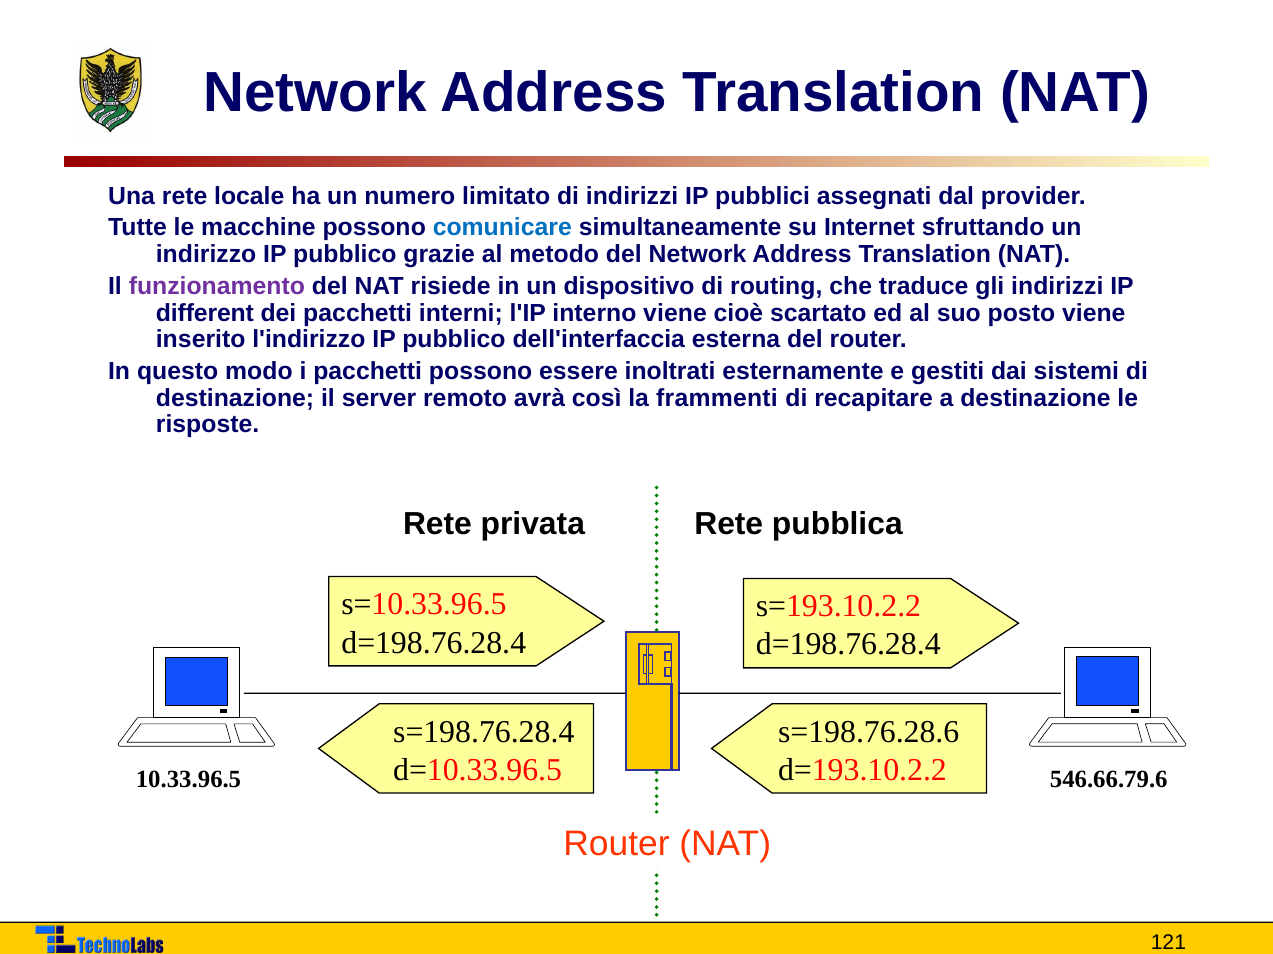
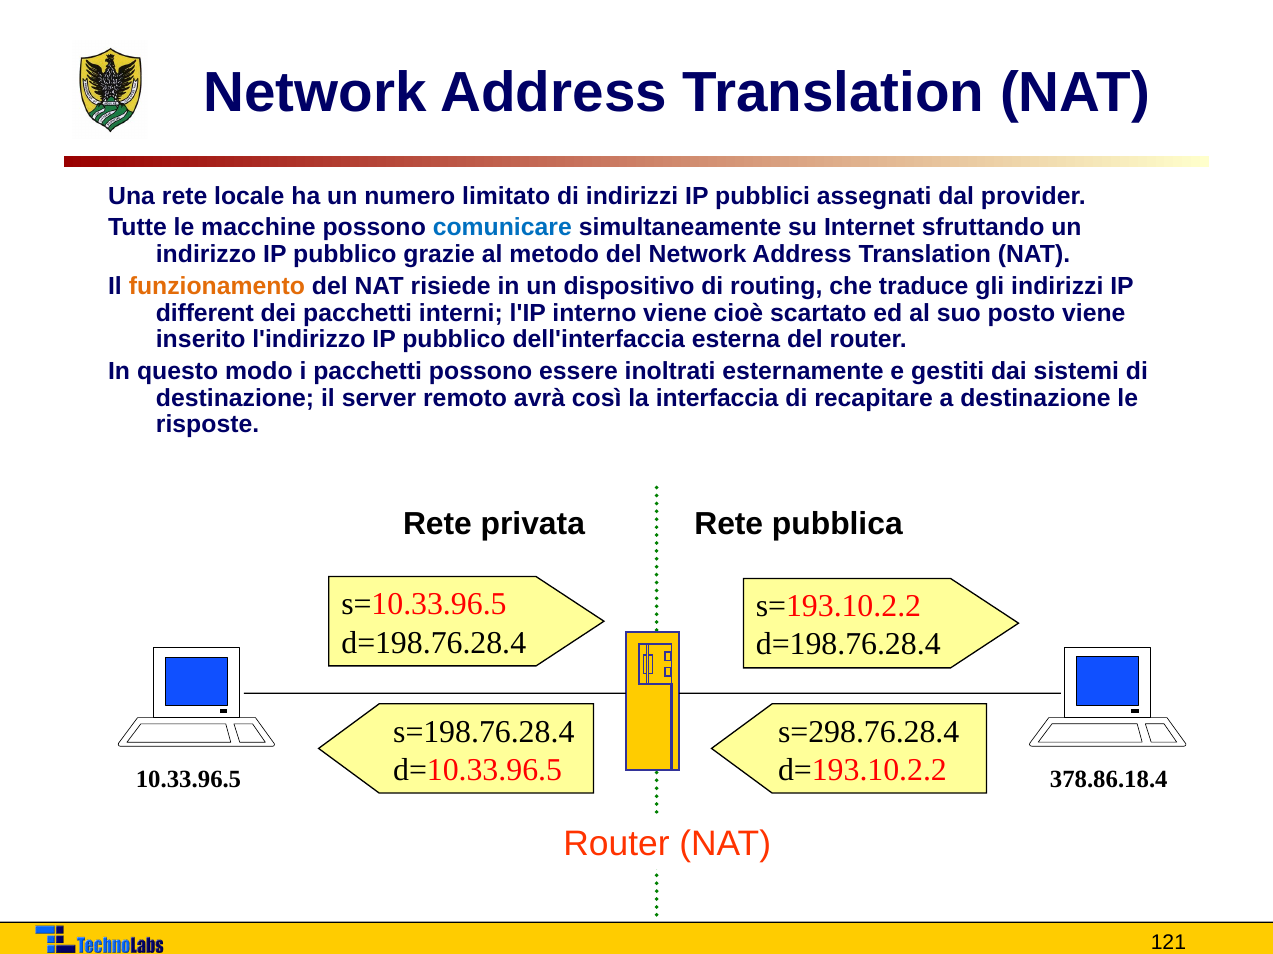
funzionamento colour: purple -> orange (217, 286)
frammenti: frammenti -> interfaccia (717, 398)
s=198.76.28.6: s=198.76.28.6 -> s=298.76.28.4 (869, 732)
546.66.79.6: 546.66.79.6 -> 378.86.18.4 (1109, 780)
